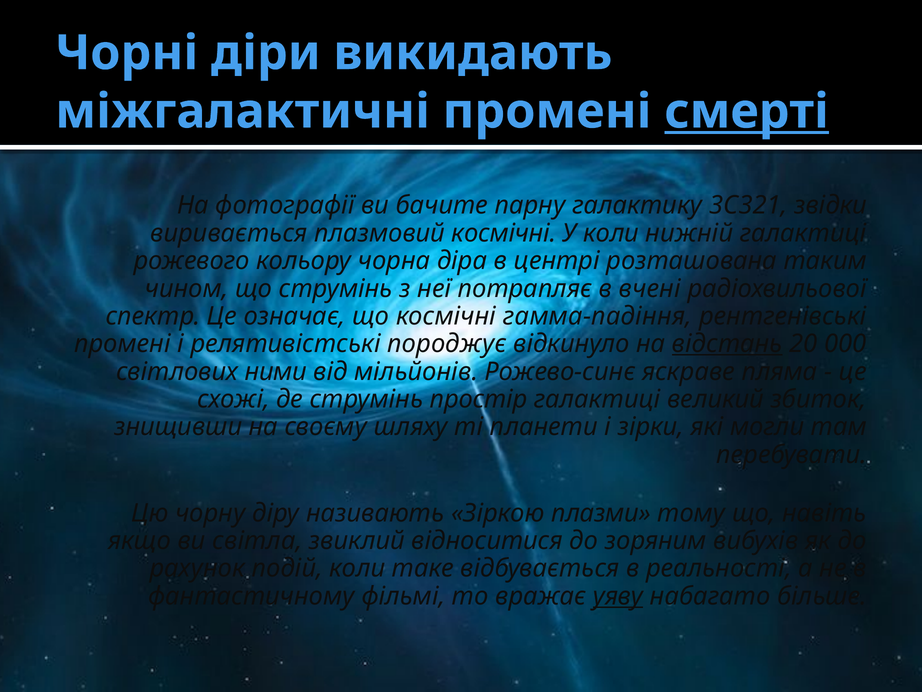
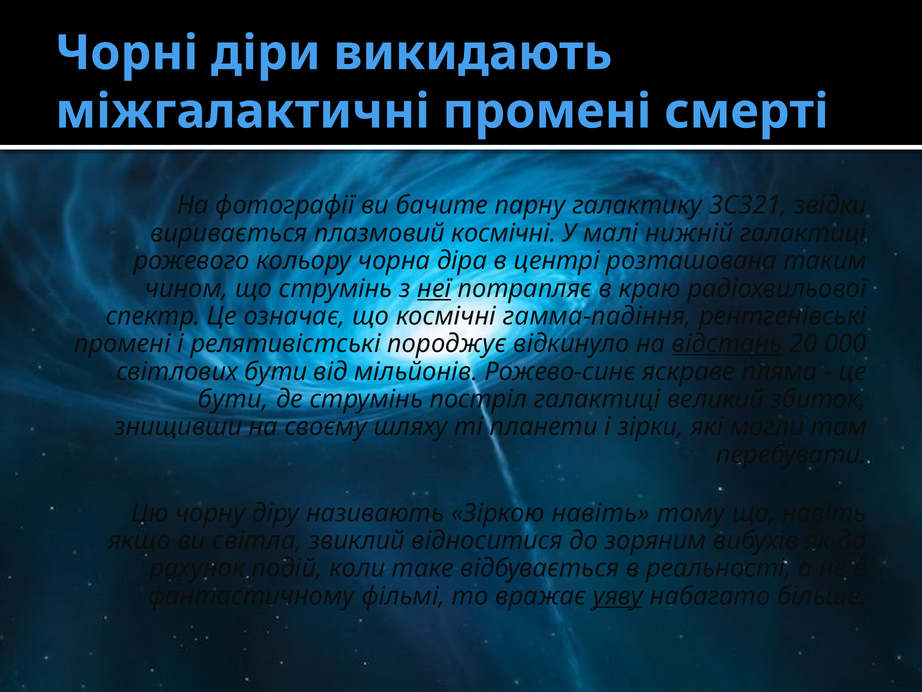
смерті underline: present -> none (747, 111)
У коли: коли -> малі (611, 233)
неї underline: none -> present (434, 288)
вчені: вчені -> краю (650, 288)
світлових ними: ними -> бути (276, 371)
схожі: схожі -> бути (233, 399)
простір: простір -> постріл (479, 399)
Зіркою плазми: плазми -> навіть (601, 513)
